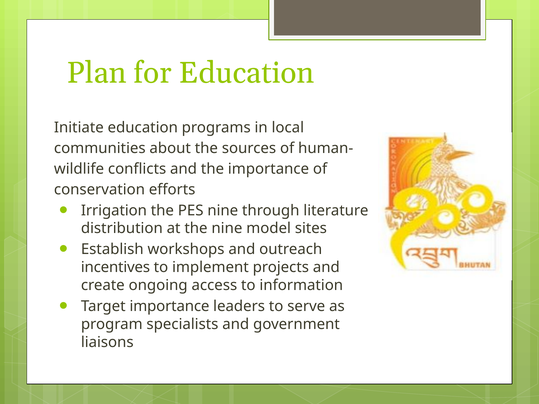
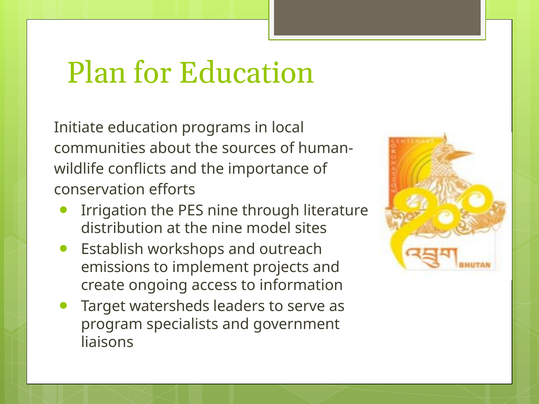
incentives: incentives -> emissions (115, 267)
Target importance: importance -> watersheds (169, 306)
